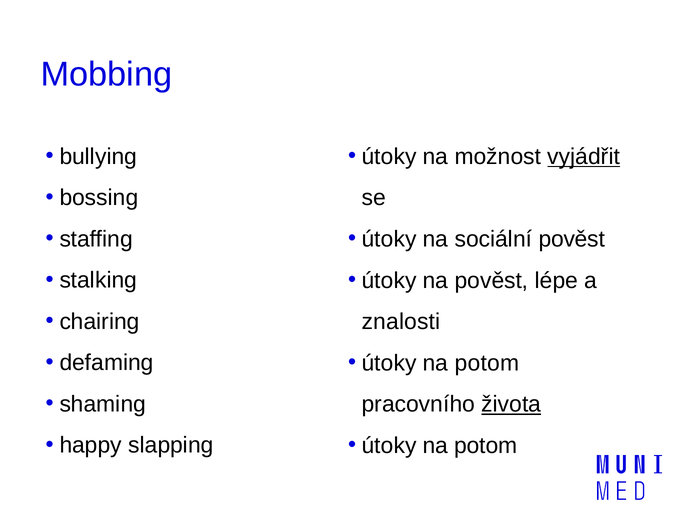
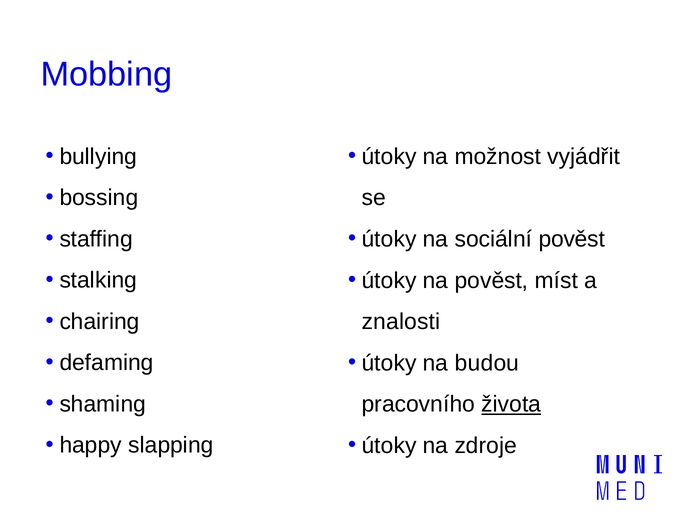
vyjádřit underline: present -> none (584, 156)
lépe: lépe -> míst (556, 280)
potom: potom -> budou (487, 362)
potom: potom -> zdroje (486, 445)
